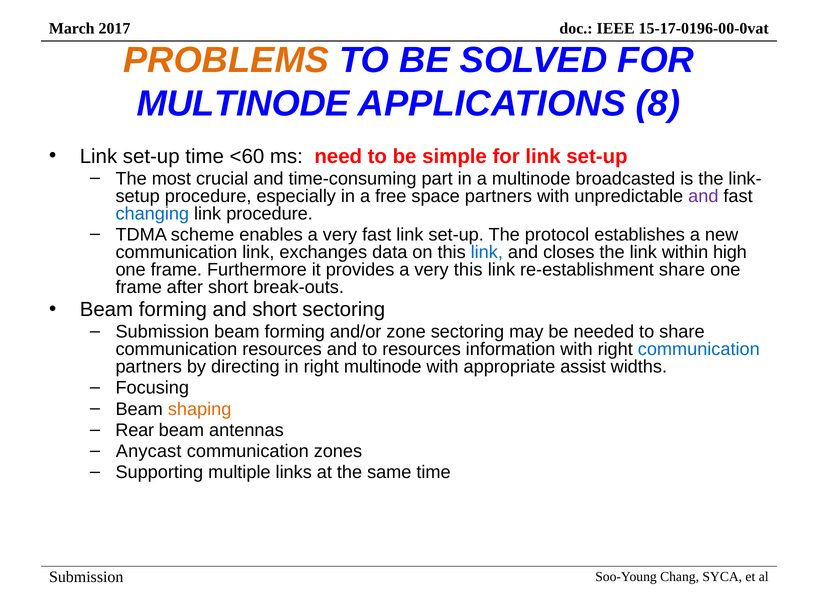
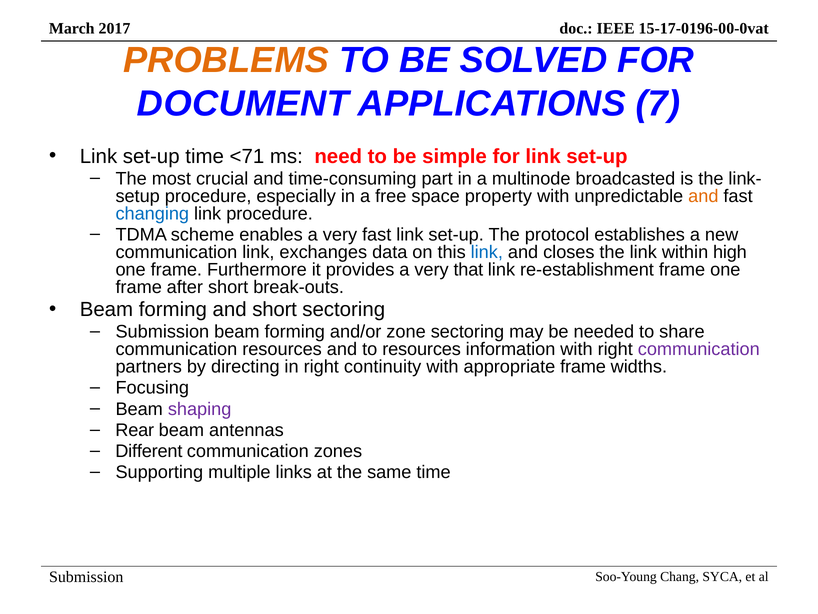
MULTINODE: MULTINODE -> DOCUMENT (243, 104)
8: 8 -> 7 (658, 104)
<60: <60 -> <71 (247, 156)
space partners: partners -> property (498, 196)
and colour: purple -> orange (703, 196)
very this: this -> that (468, 269)
re-establishment share: share -> frame (682, 269)
communication colour: blue -> purple (699, 349)
right multinode: multinode -> continuity (383, 367)
appropriate assist: assist -> frame (583, 367)
shaping colour: orange -> purple (200, 409)
Anycast: Anycast -> Different (149, 451)
